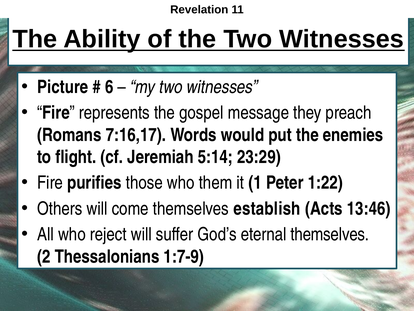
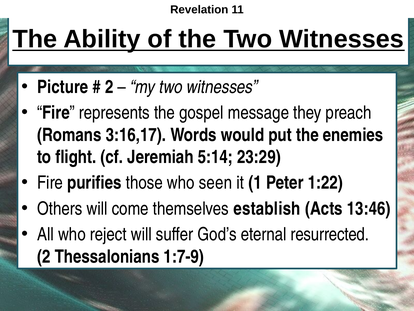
6: 6 -> 2 (109, 87)
7:16,17: 7:16,17 -> 3:16,17 (136, 135)
them: them -> seen (215, 183)
eternal themselves: themselves -> resurrected (330, 234)
